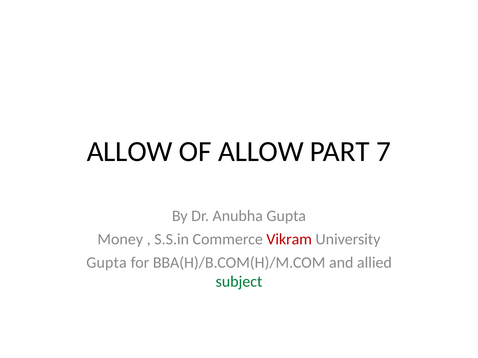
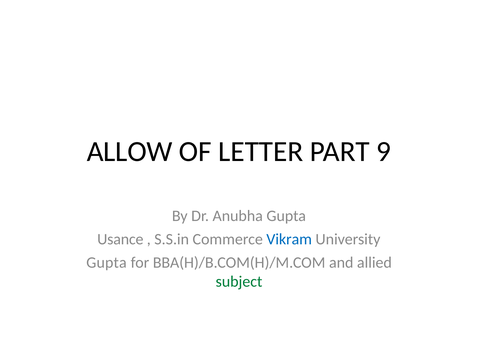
OF ALLOW: ALLOW -> LETTER (261, 152)
7: 7 -> 9 (384, 152)
Money: Money -> Usance (120, 240)
Vikram colour: red -> blue (289, 240)
